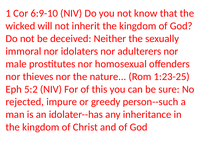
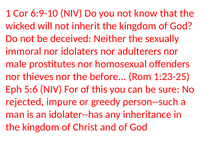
nature: nature -> before (108, 77)
5:2: 5:2 -> 5:6 (31, 89)
